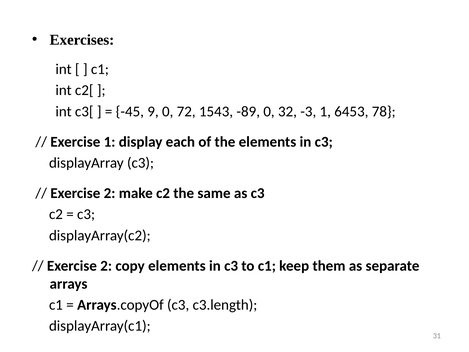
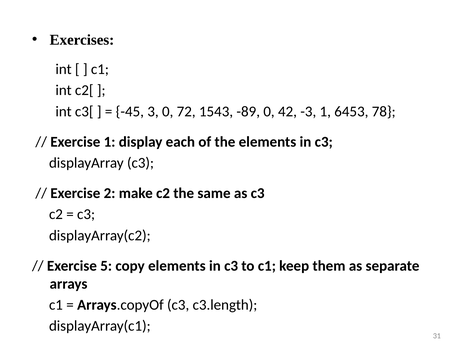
9: 9 -> 3 (153, 111)
32: 32 -> 42 (287, 111)
2: 2 -> 5 (106, 266)
